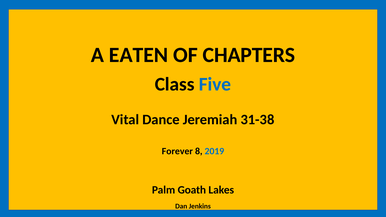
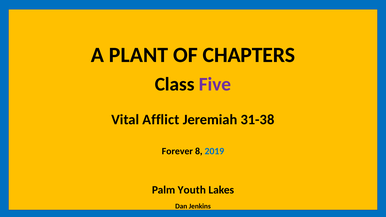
EATEN: EATEN -> PLANT (139, 55)
Five colour: blue -> purple (215, 84)
Dance: Dance -> Afflict (161, 120)
Goath: Goath -> Youth (192, 190)
